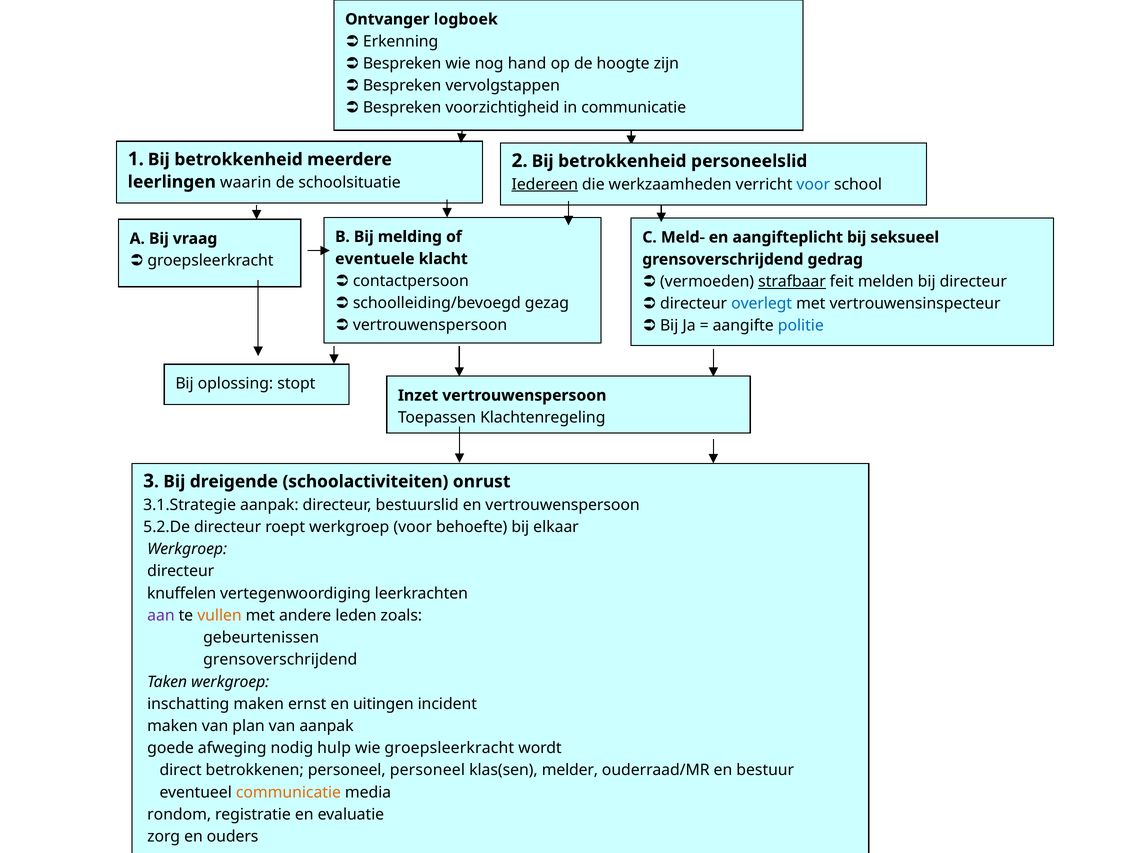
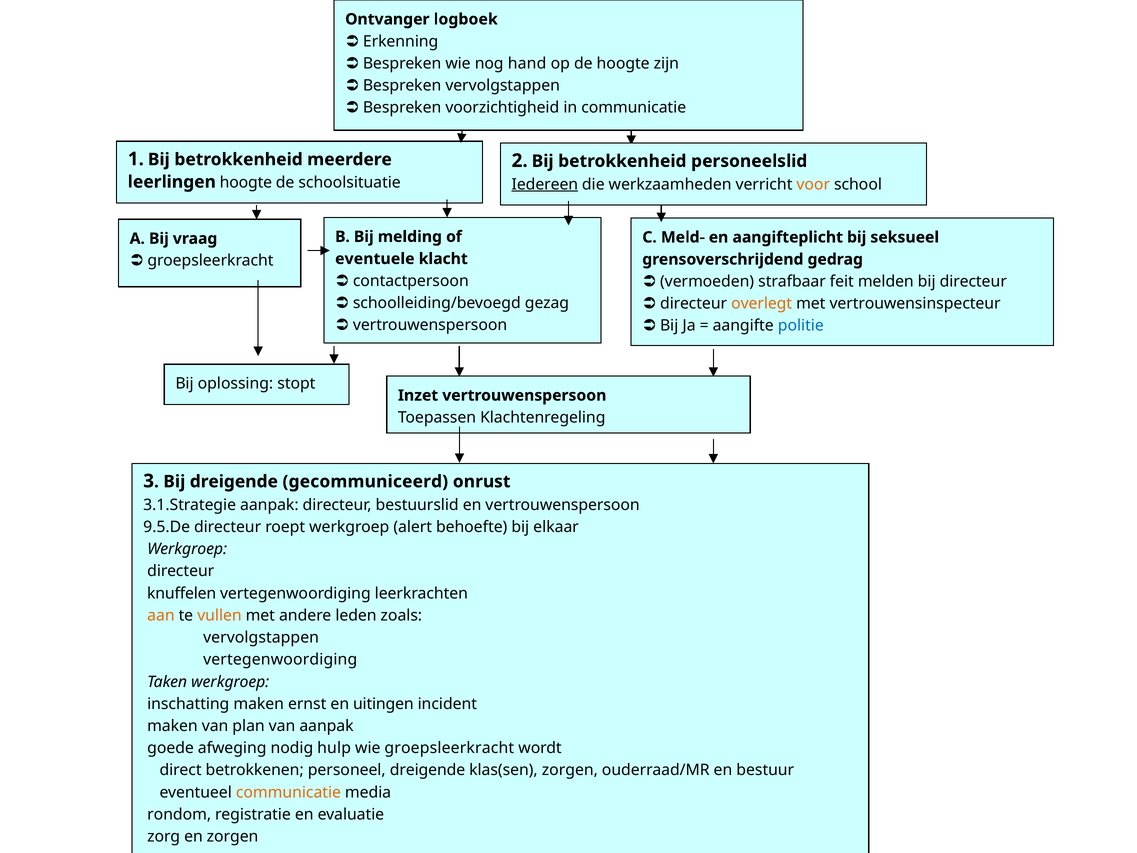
leerlingen waarin: waarin -> hoogte (246, 182)
voor colour: blue -> orange (813, 184)
strafbaar underline: present -> none (792, 281)
overlegt colour: blue -> orange (762, 304)
schoolactiviteiten: schoolactiviteiten -> gecommuniceerd (365, 481)
5.2.De: 5.2.De -> 9.5.De (167, 527)
werkgroep voor: voor -> alert (413, 527)
aan colour: purple -> orange (161, 615)
gebeurtenissen: gebeurtenissen -> vervolgstappen (261, 637)
grensoverschrijdend: grensoverschrijdend -> vertegenwoordiging (280, 659)
personeel personeel: personeel -> dreigende (428, 770)
klas(sen melder: melder -> zorgen (570, 770)
en ouders: ouders -> zorgen (233, 836)
